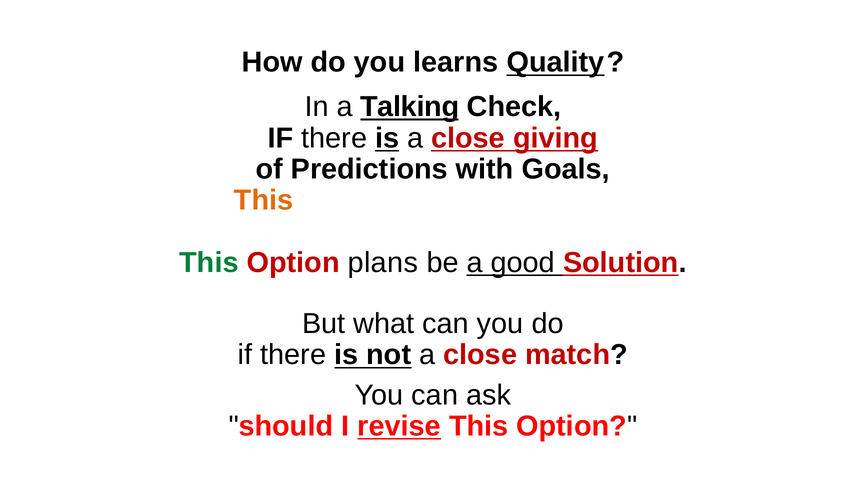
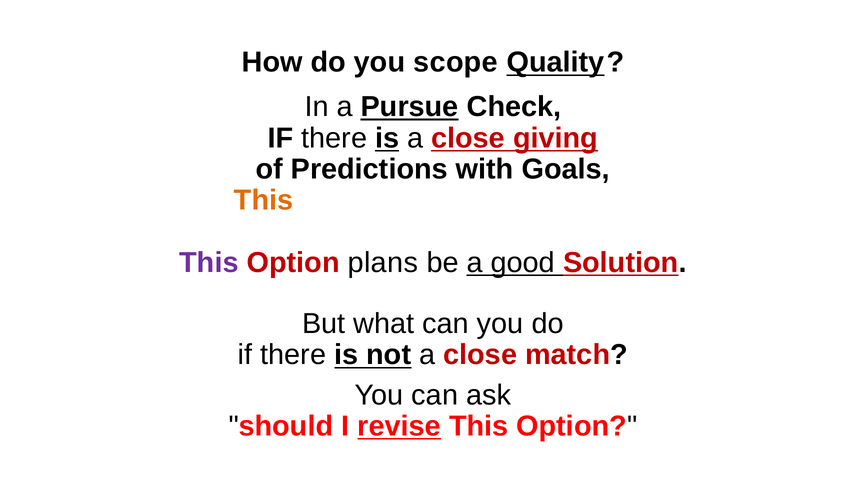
learns: learns -> scope (456, 62)
Talking: Talking -> Pursue (410, 107)
This colour: green -> purple (209, 263)
